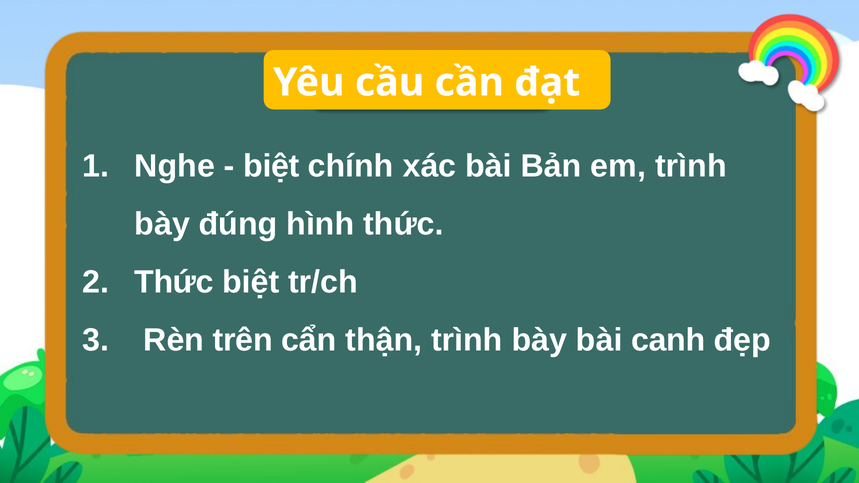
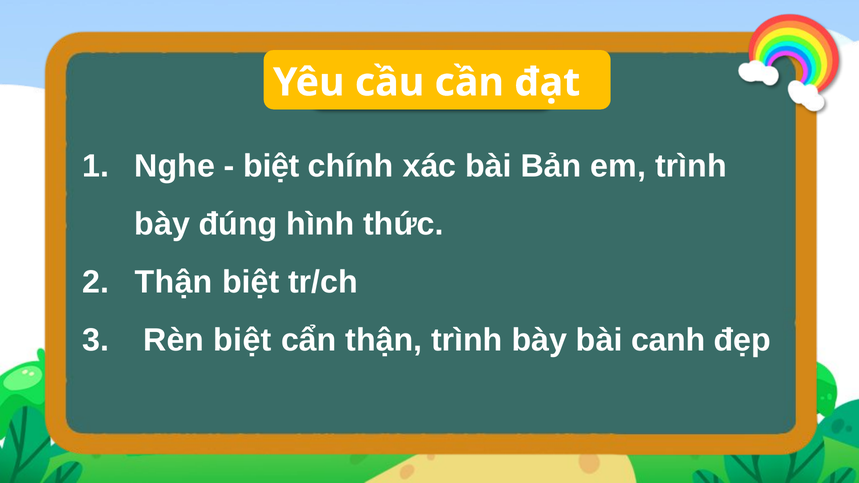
Thức: Thức -> Thận (174, 282)
Rèn trên: trên -> biệt (242, 340)
